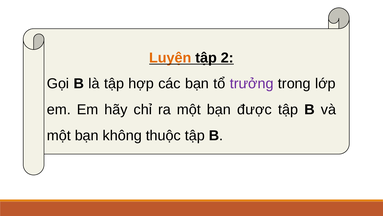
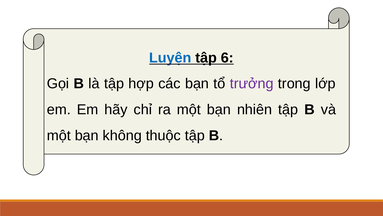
Luyện colour: orange -> blue (170, 58)
2: 2 -> 6 (227, 58)
được: được -> nhiên (255, 109)
